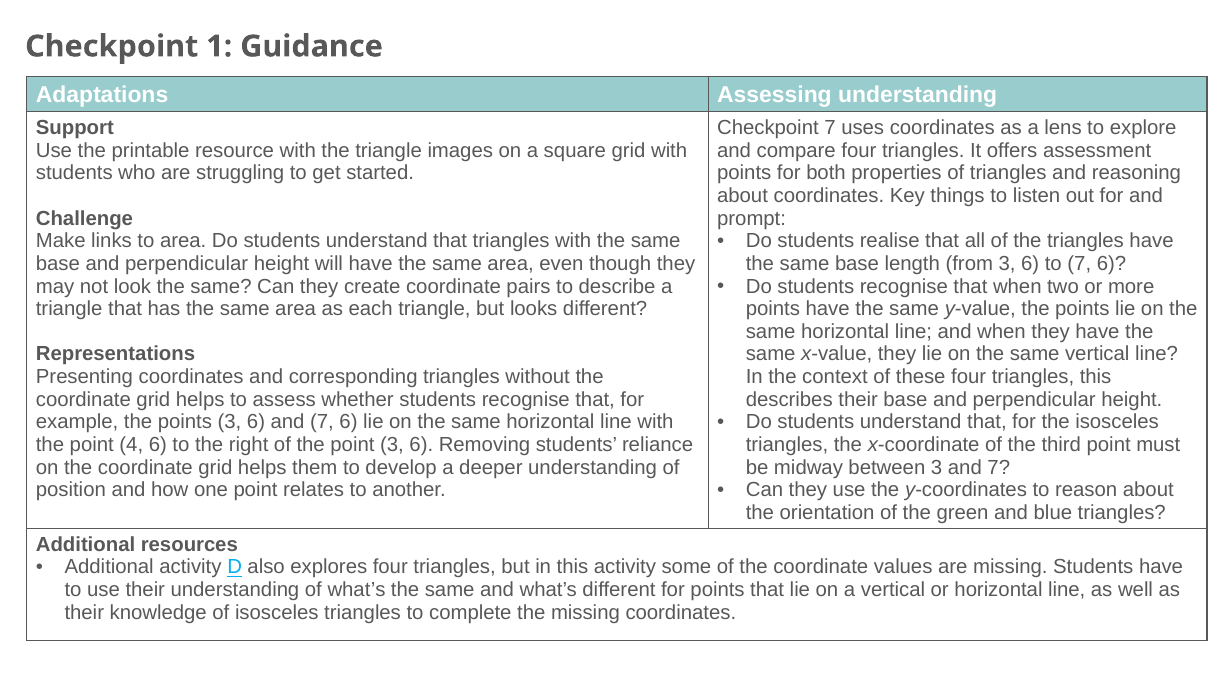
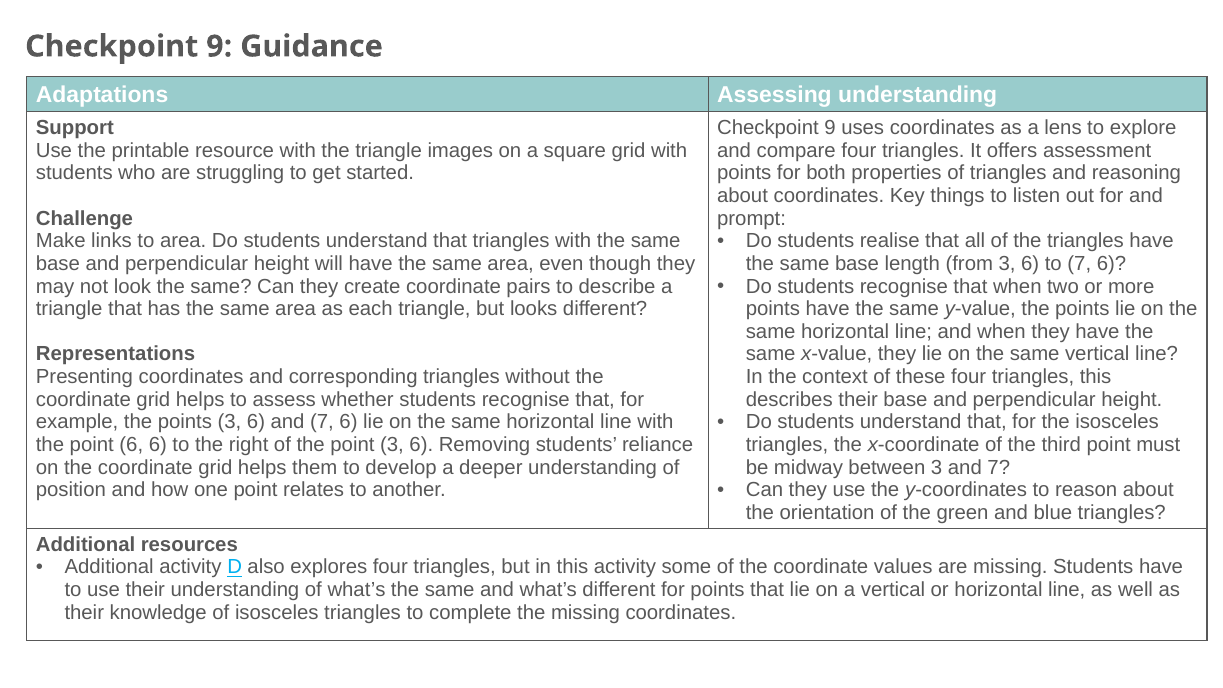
1: 1 -> 9 (219, 46)
7: 7 -> 9 (830, 128)
point 4: 4 -> 6 (131, 445)
